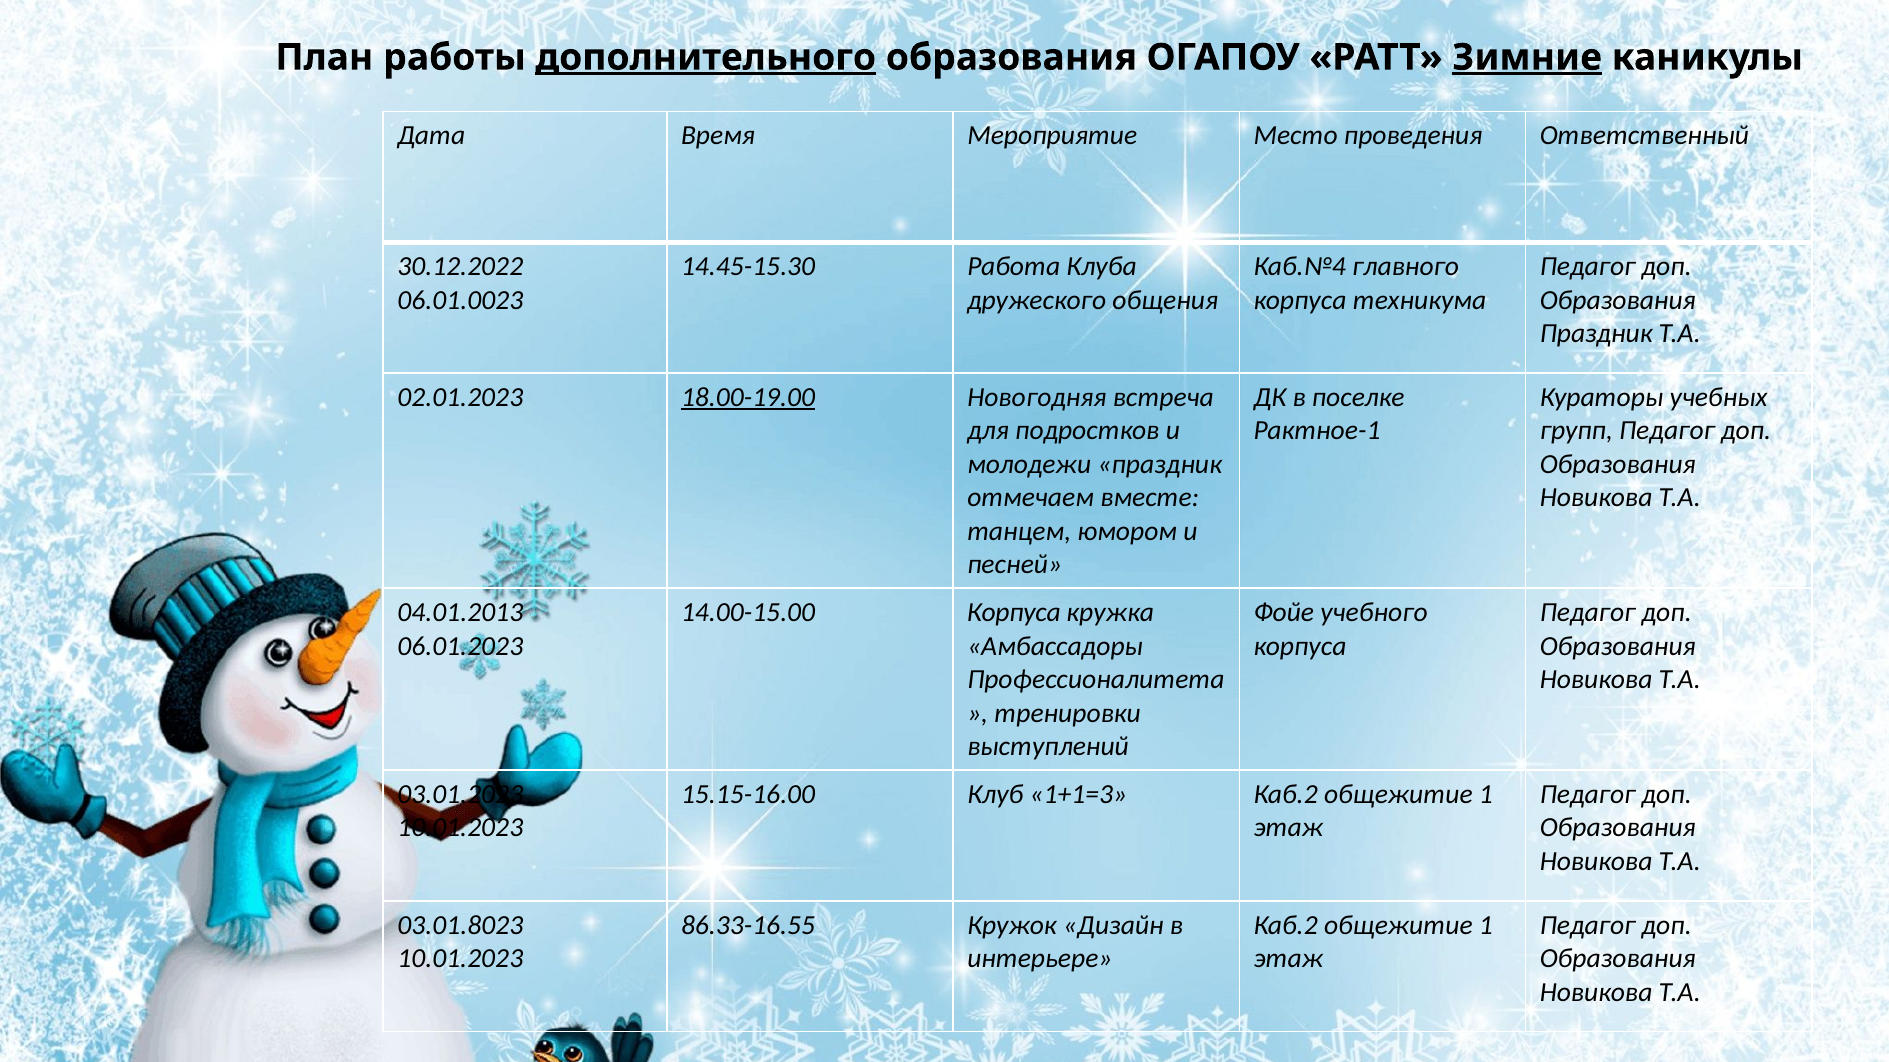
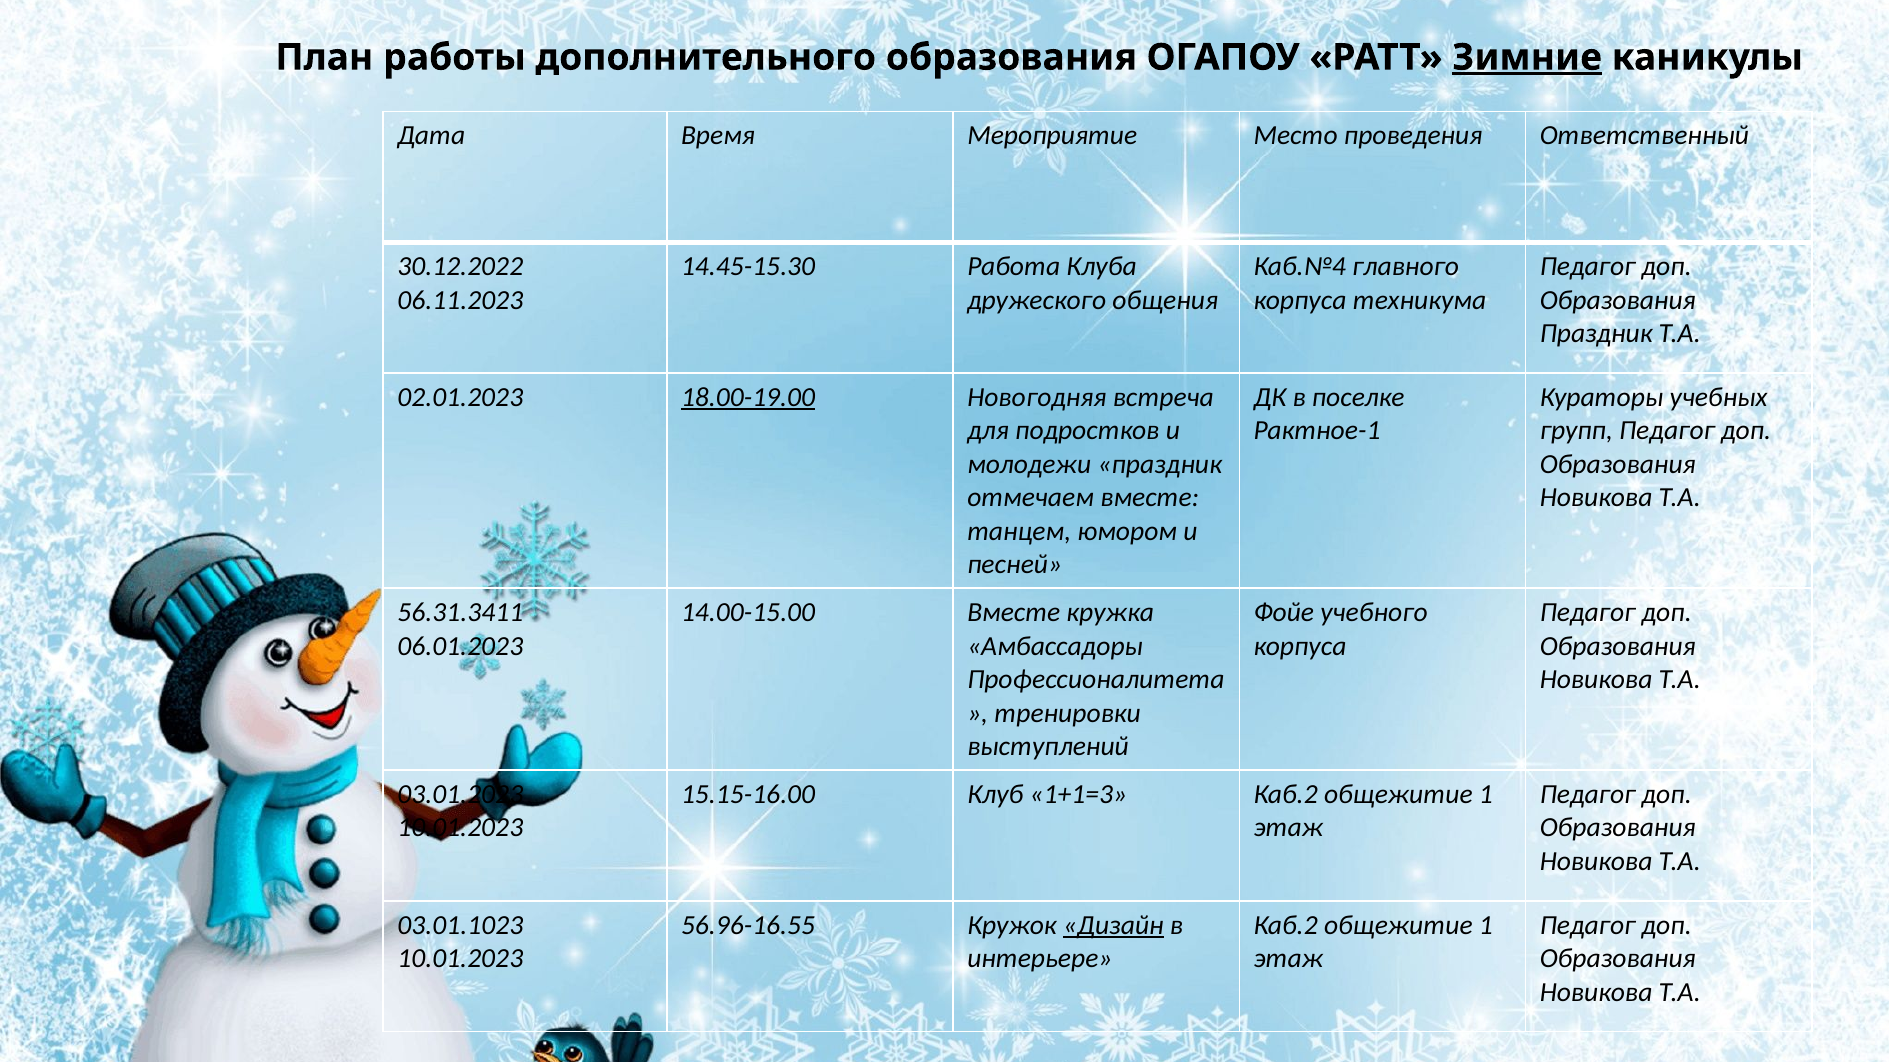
дополнительного underline: present -> none (706, 57)
06.01.0023: 06.01.0023 -> 06.11.2023 (460, 300)
04.01.2013: 04.01.2013 -> 56.31.3411 (460, 613)
14.00-15.00 Корпуса: Корпуса -> Вместе (1014, 613)
03.01.8023: 03.01.8023 -> 03.01.1023 (460, 925)
86.33-16.55: 86.33-16.55 -> 56.96-16.55 (748, 925)
Дизайн underline: none -> present (1113, 925)
